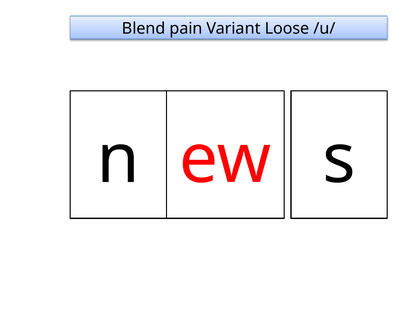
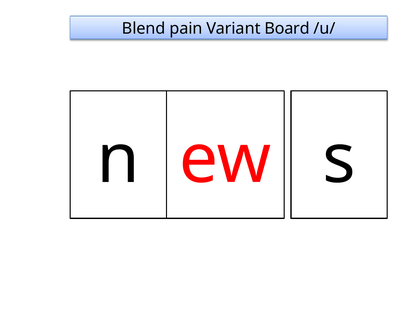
Loose: Loose -> Board (287, 29)
